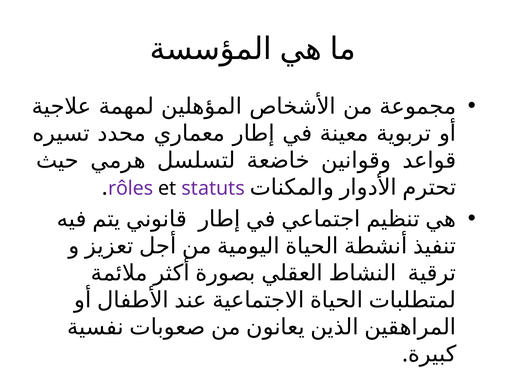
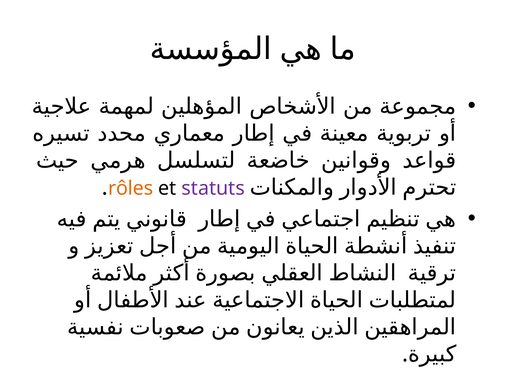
rôles colour: purple -> orange (131, 188)
